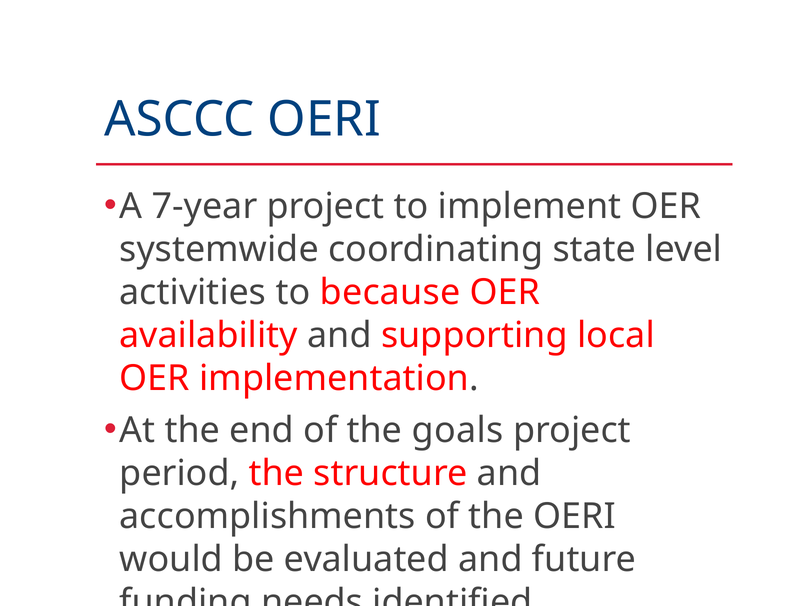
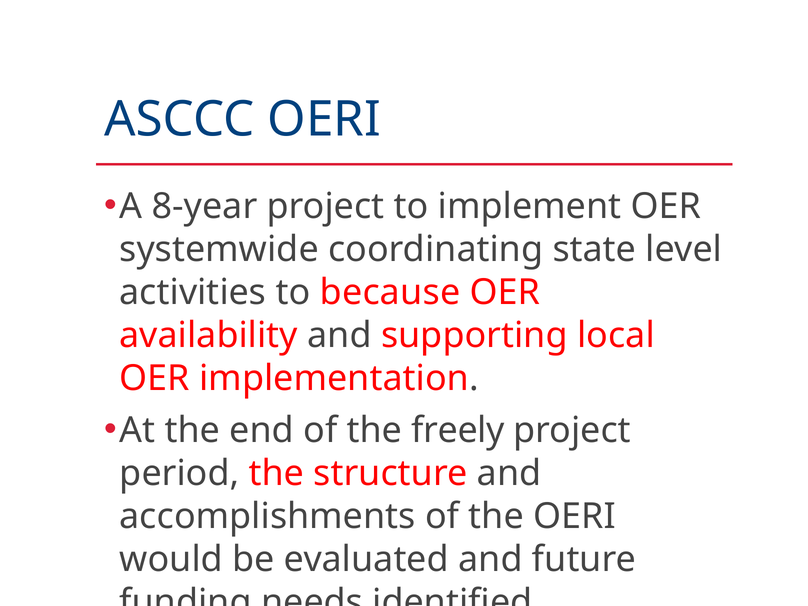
7-year: 7-year -> 8-year (205, 206)
goals: goals -> freely (458, 430)
